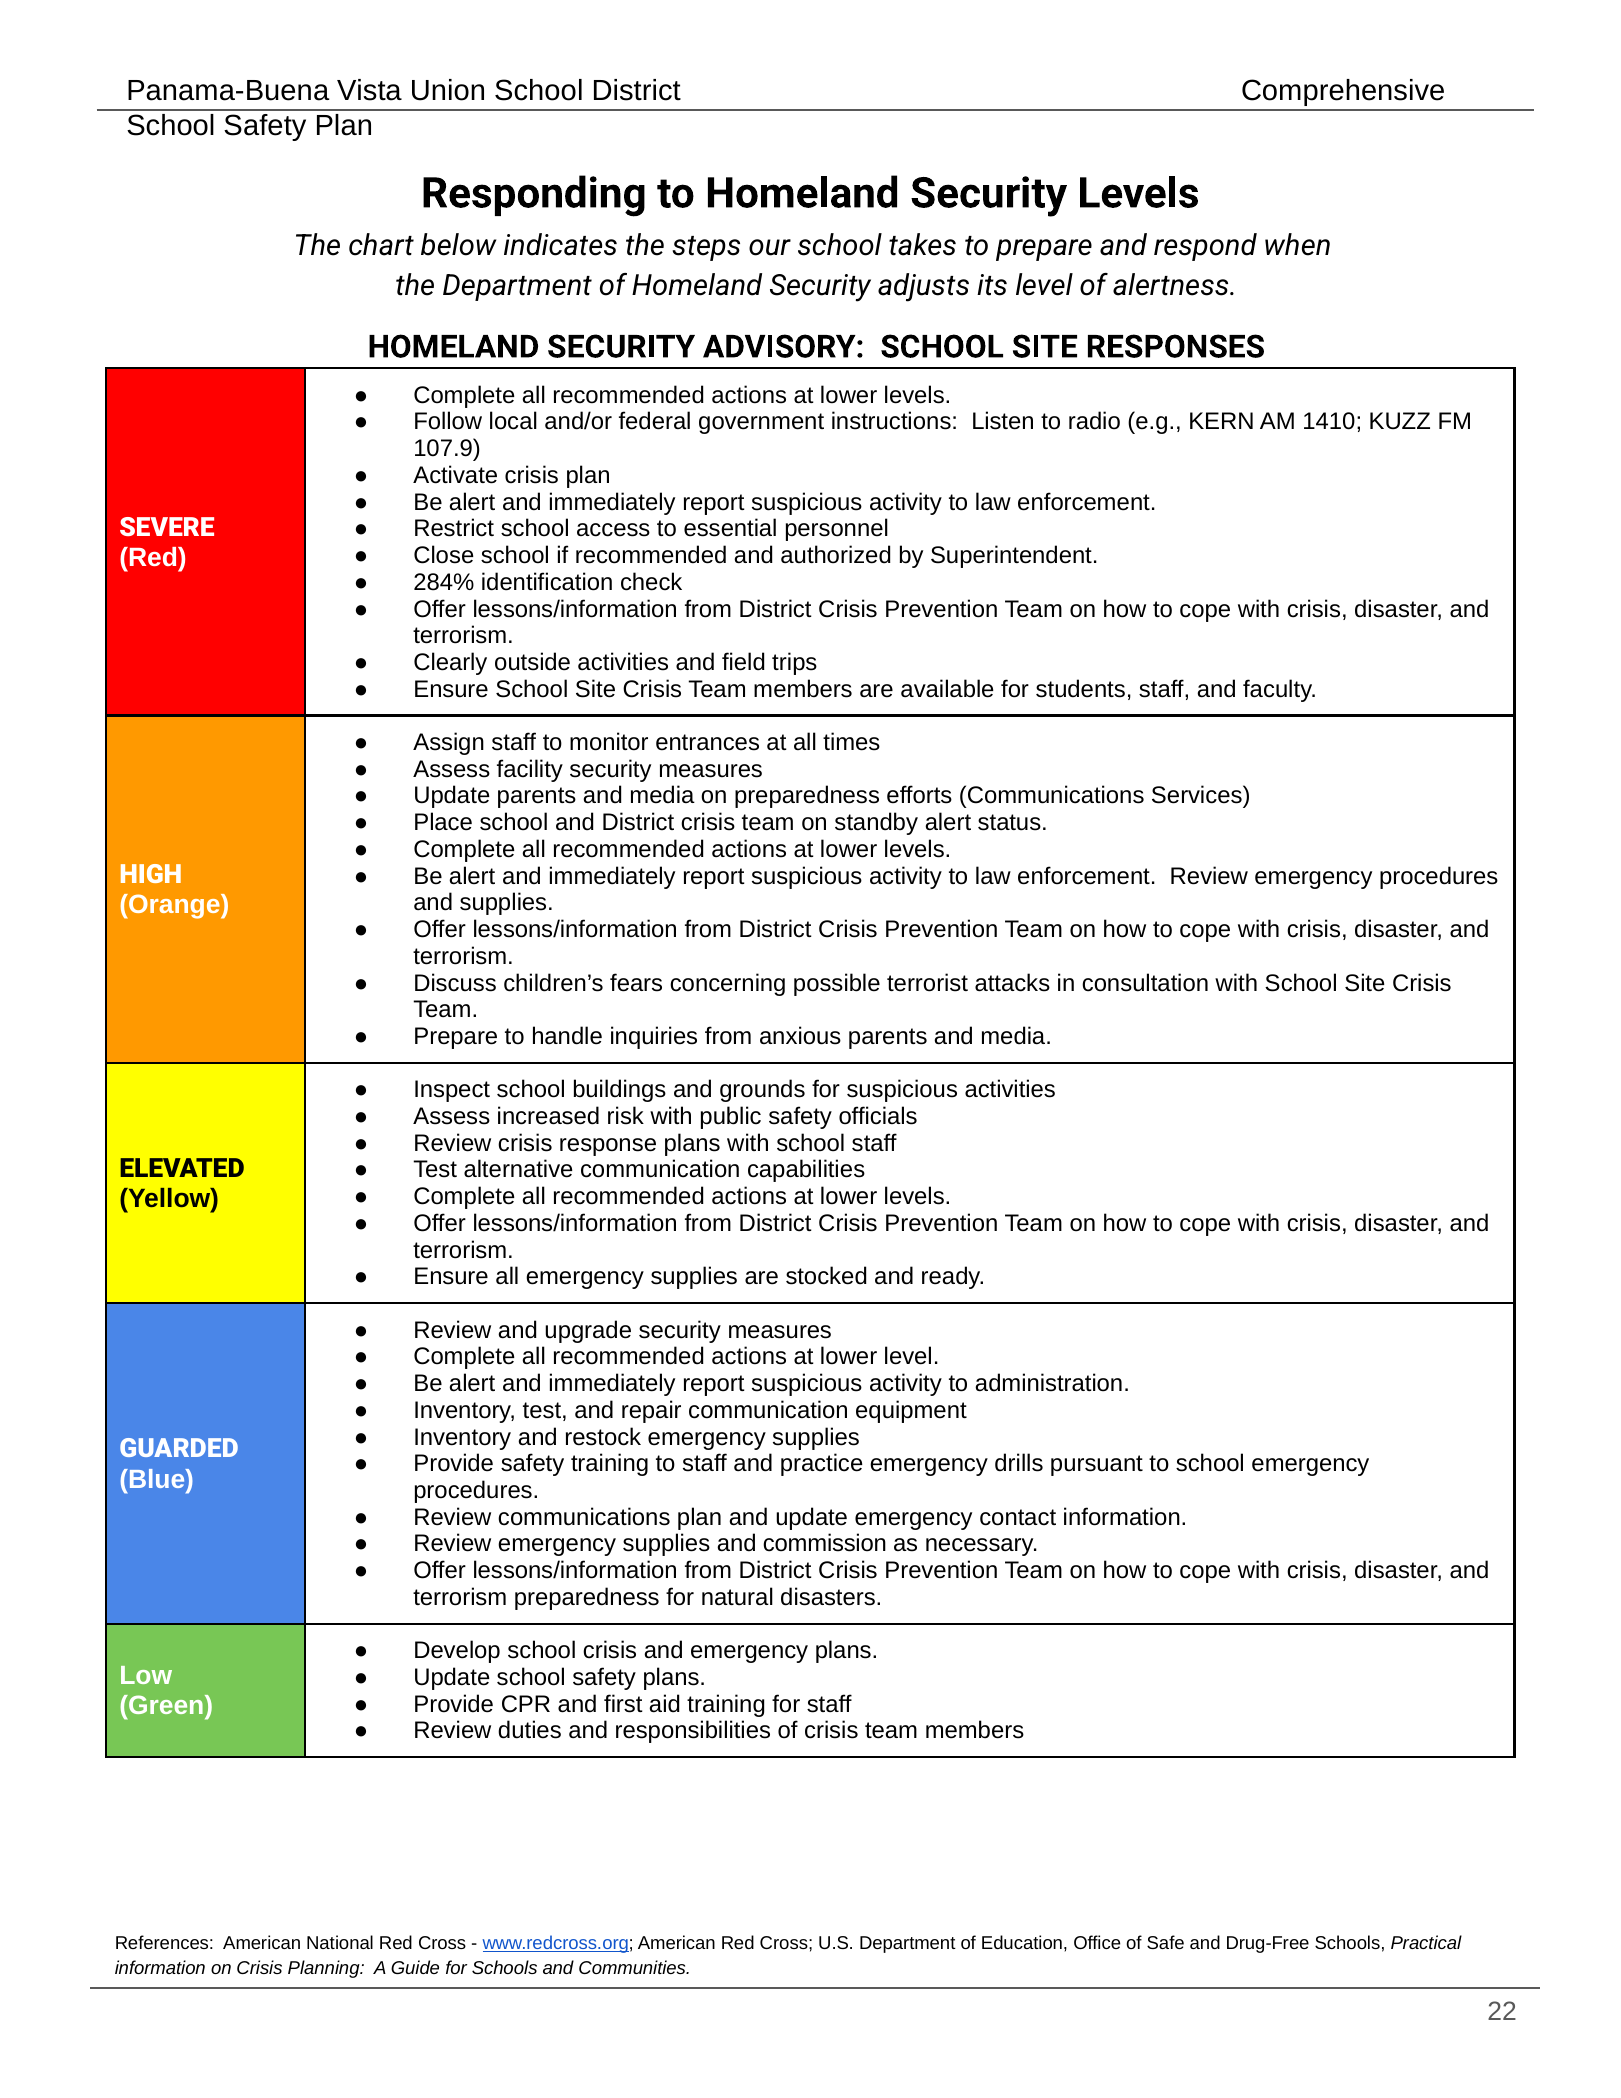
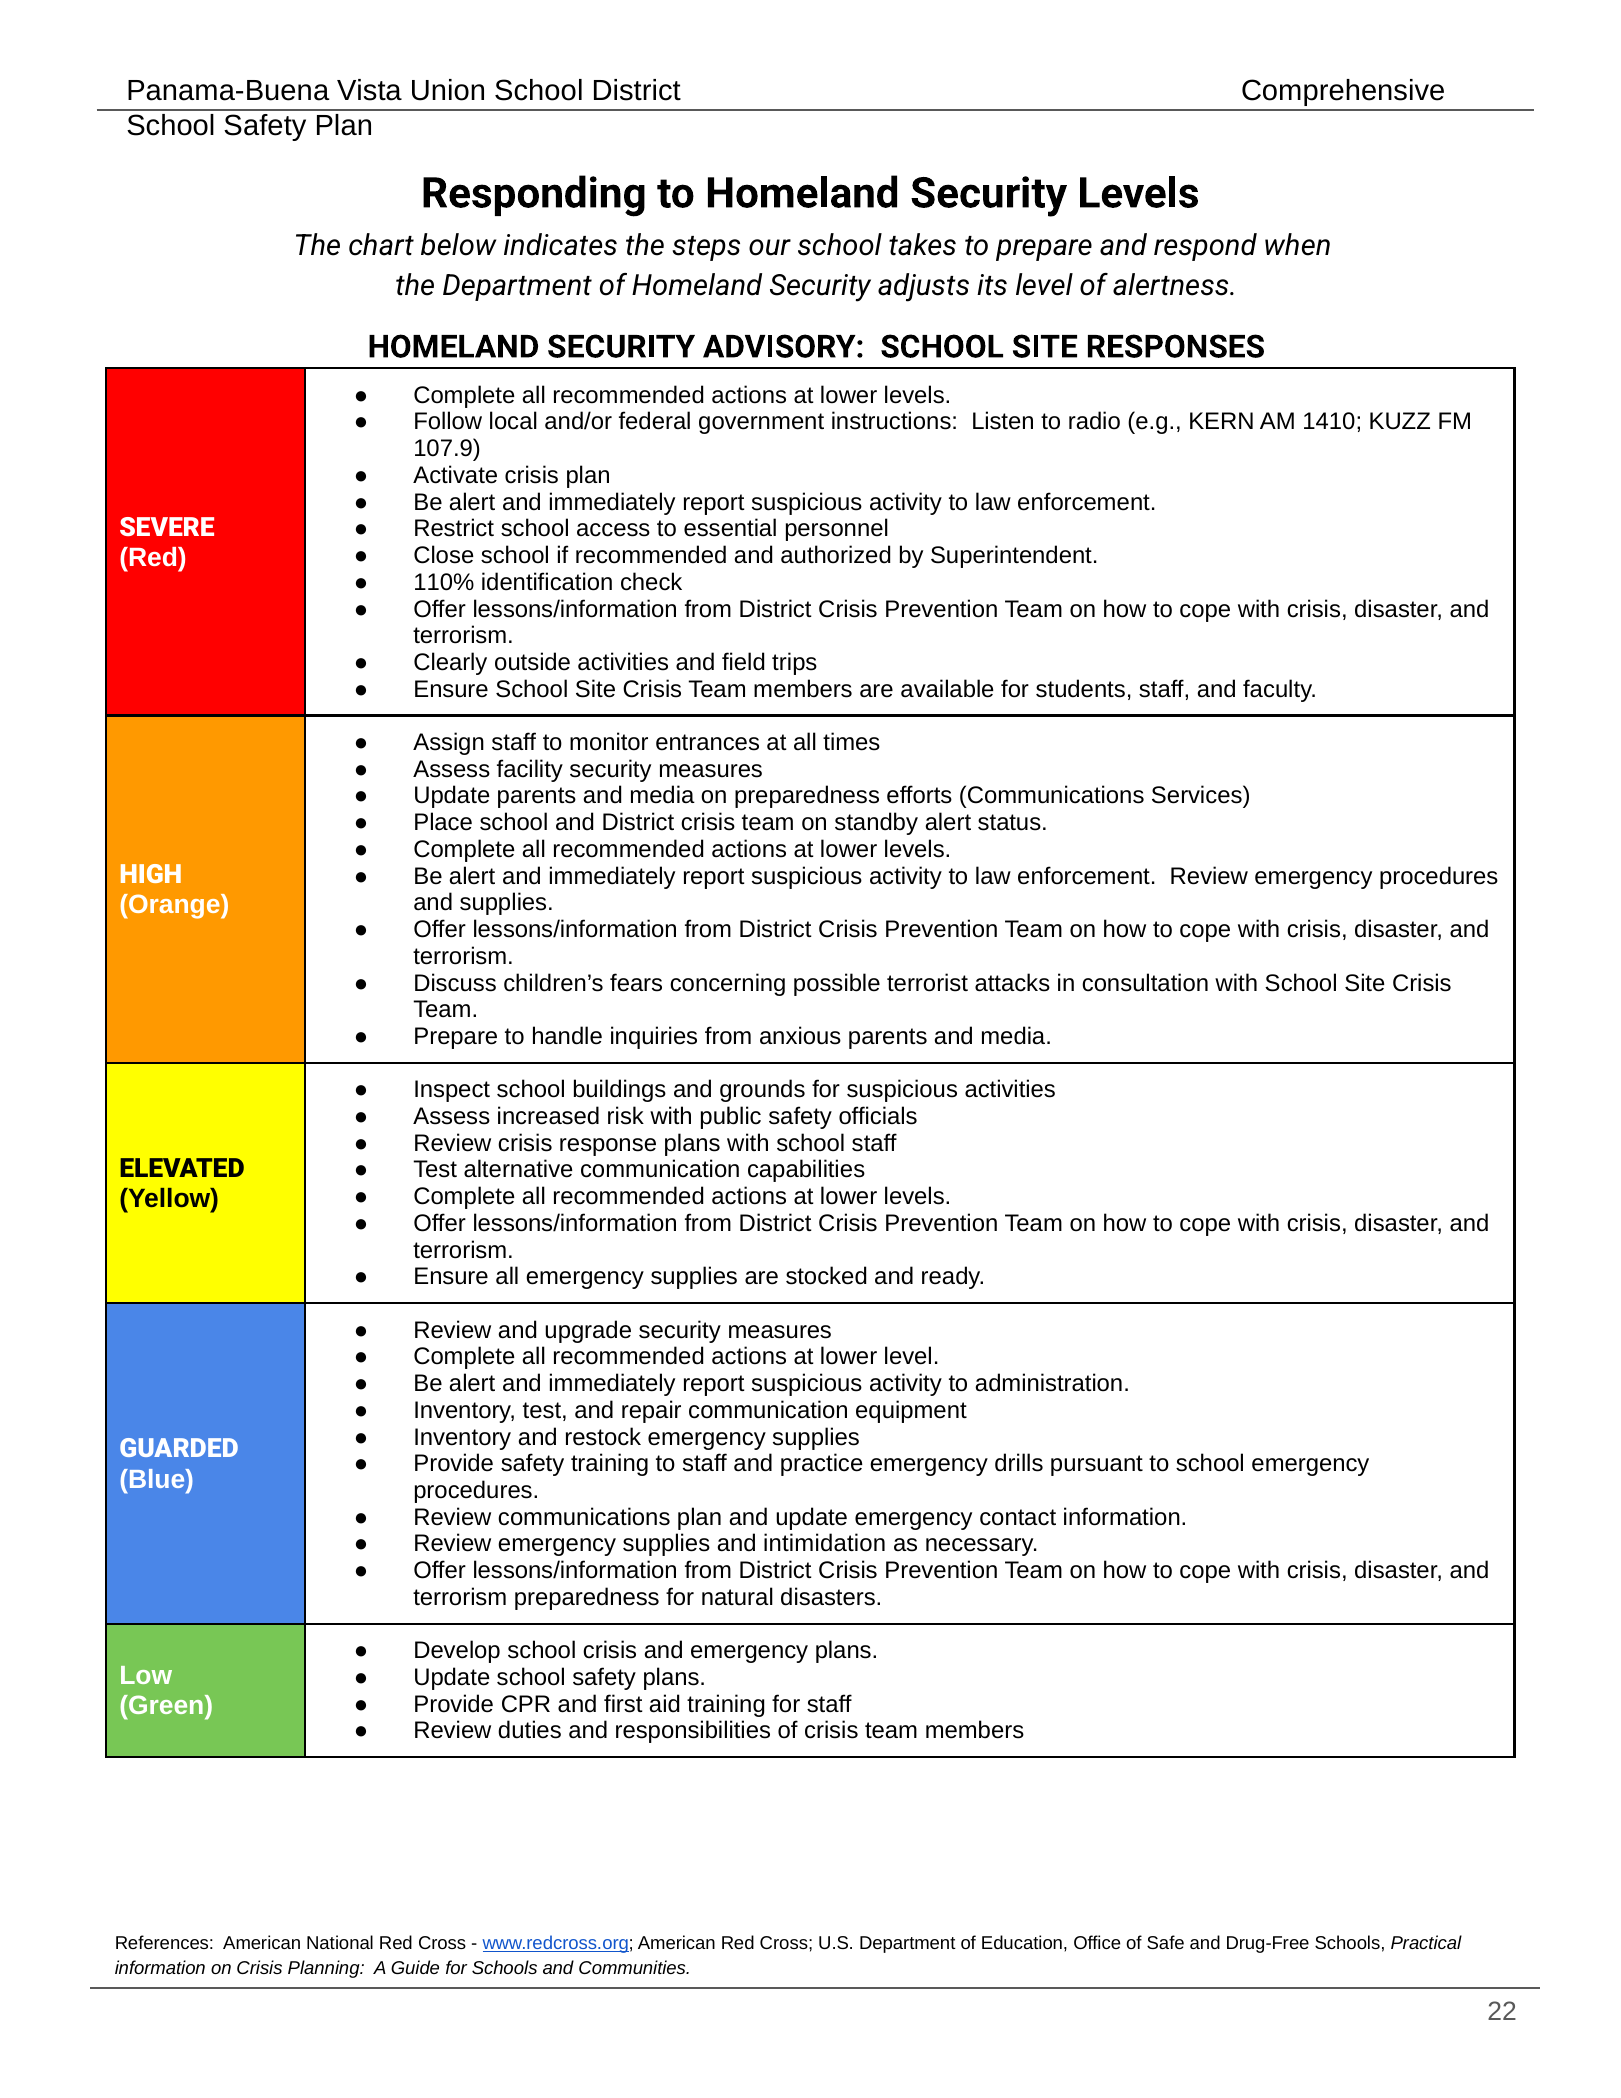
284%: 284% -> 110% (444, 582)
commission: commission -> intimidation (825, 1544)
